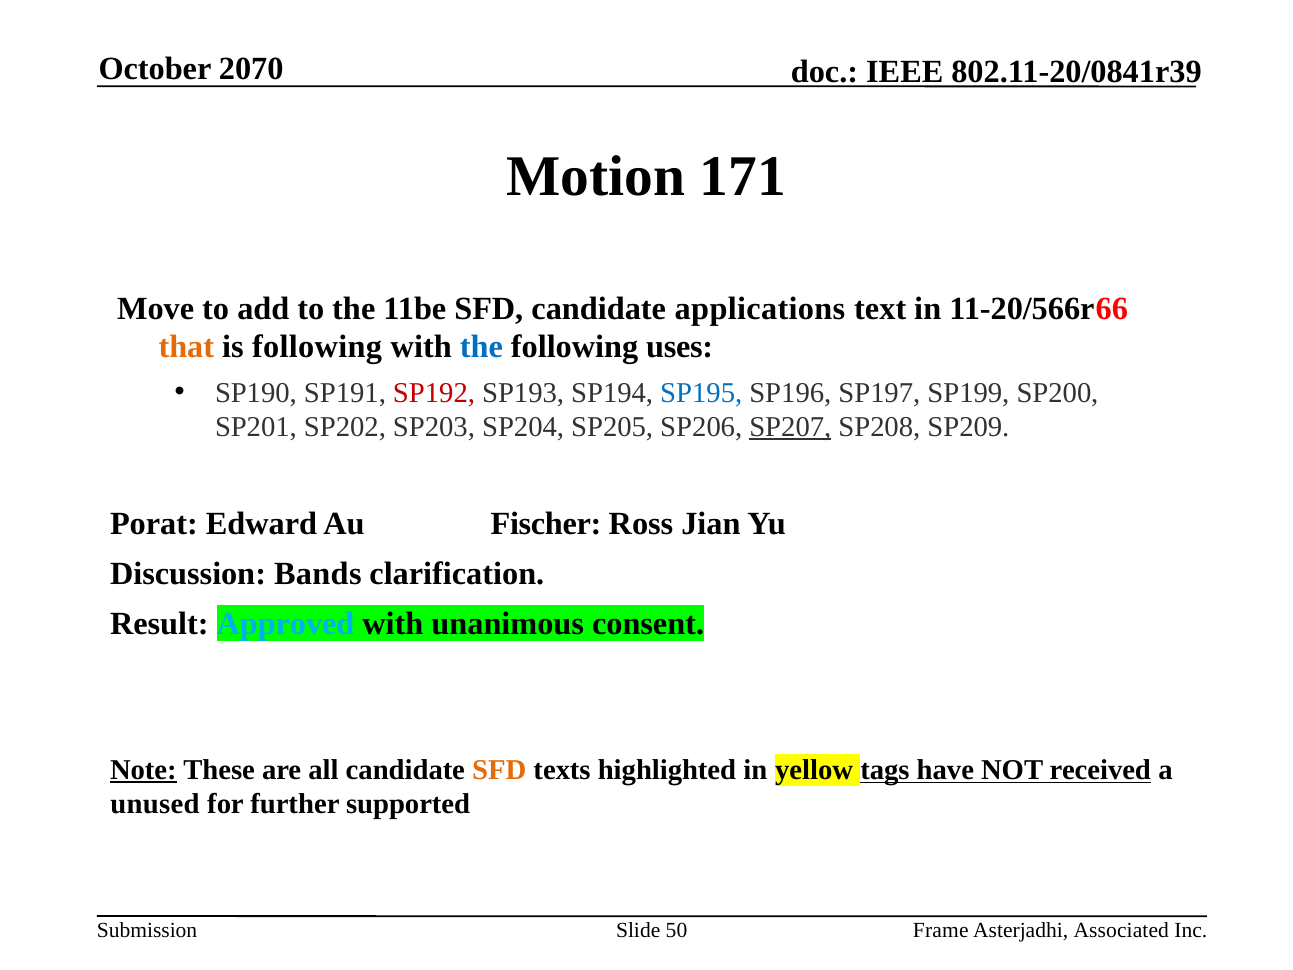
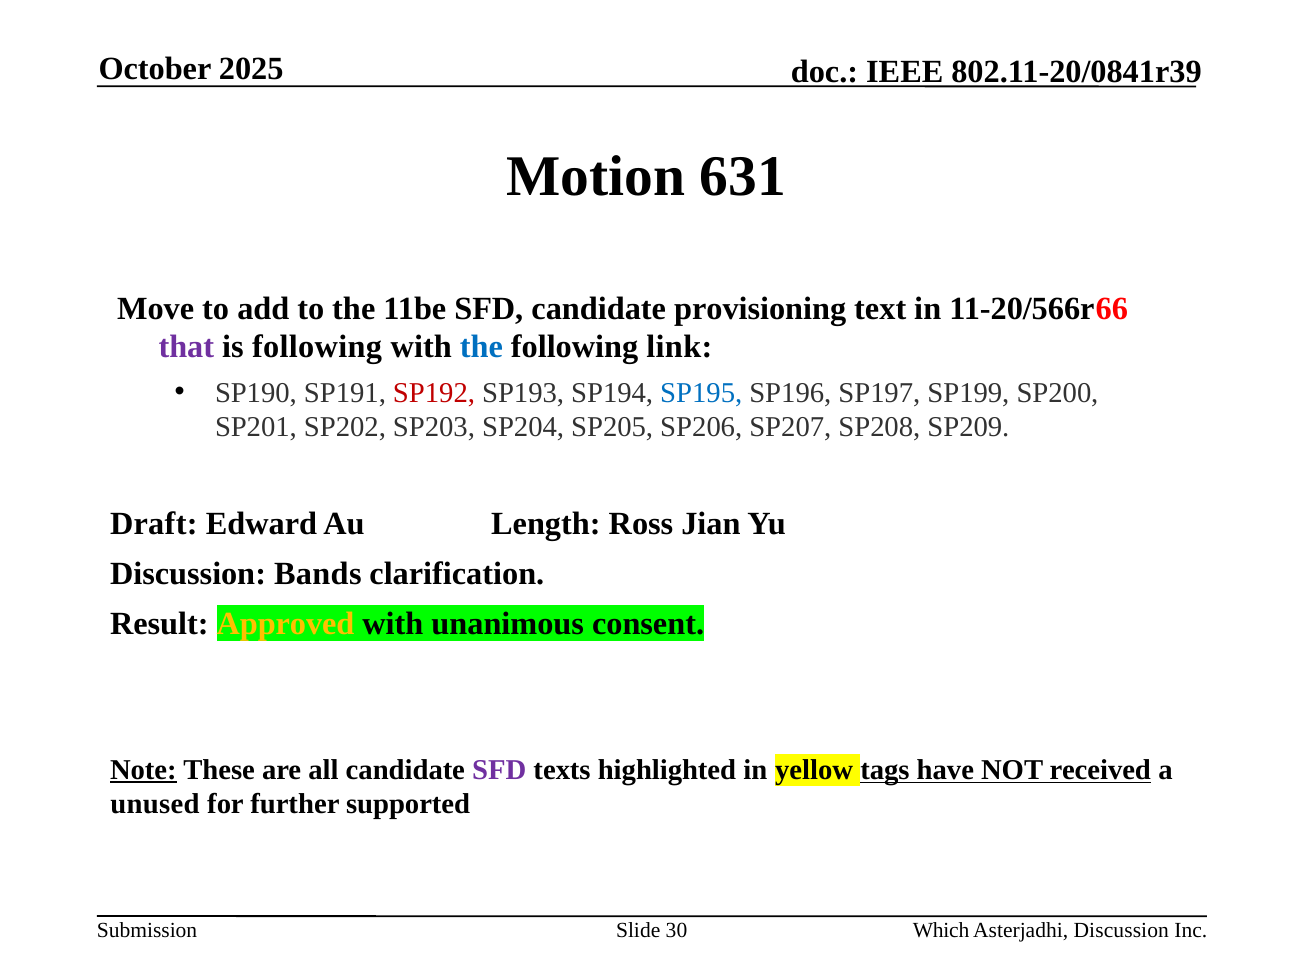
2070: 2070 -> 2025 (251, 69)
171: 171 -> 631 (743, 176)
applications: applications -> provisioning (760, 308)
that colour: orange -> purple (186, 347)
uses: uses -> link (679, 347)
SP207 underline: present -> none (790, 427)
Porat: Porat -> Draft (154, 524)
Fischer: Fischer -> Length (546, 524)
Approved colour: light blue -> yellow (286, 623)
SFD colour: orange -> purple (499, 770)
50: 50 -> 30 (677, 930)
Frame: Frame -> Which (941, 930)
Asterjadhi Associated: Associated -> Discussion (1121, 930)
